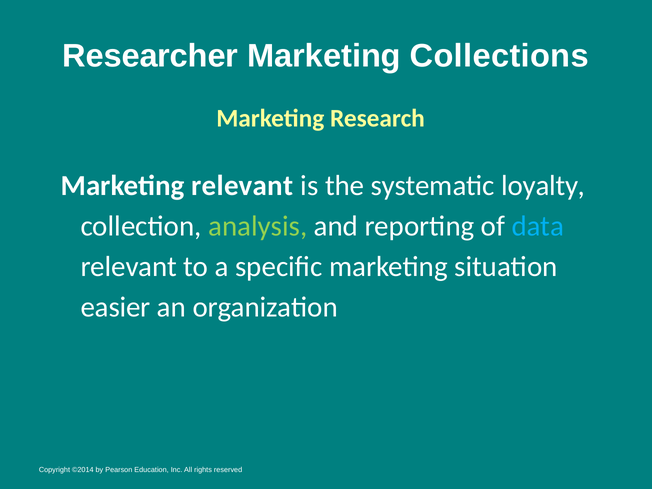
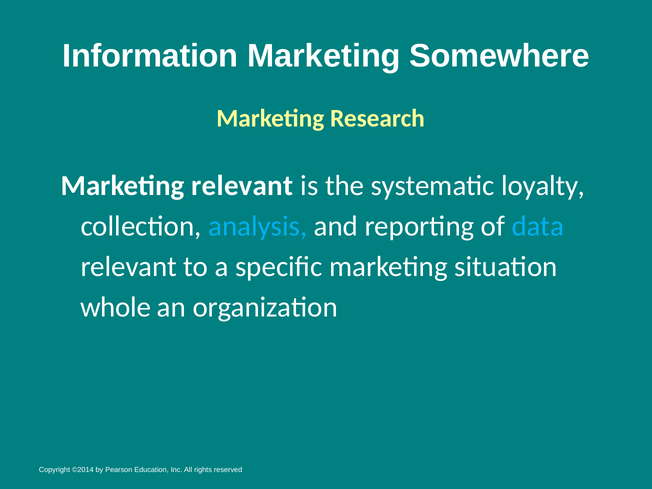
Researcher: Researcher -> Information (150, 56)
Collections: Collections -> Somewhere (500, 56)
analysis colour: light green -> light blue (258, 226)
easier: easier -> whole (116, 307)
